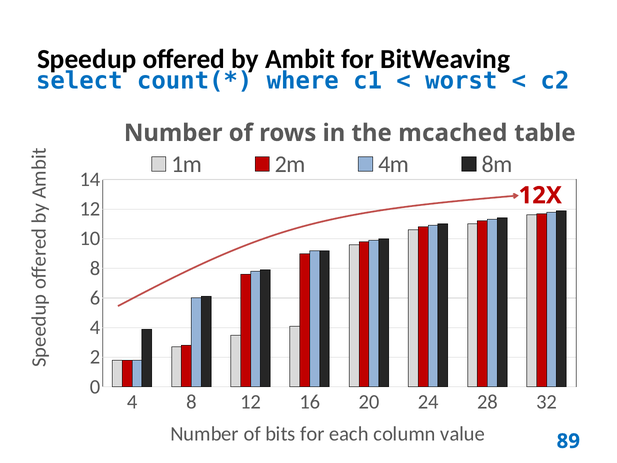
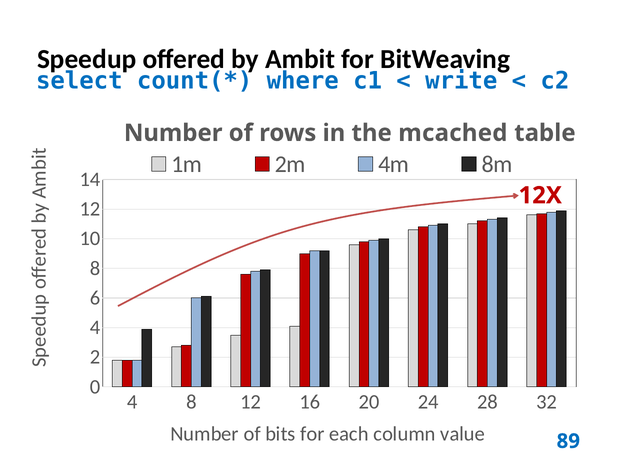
worst: worst -> write (461, 81)
